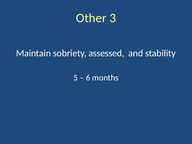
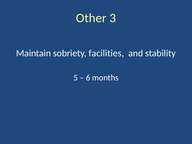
assessed: assessed -> facilities (106, 53)
